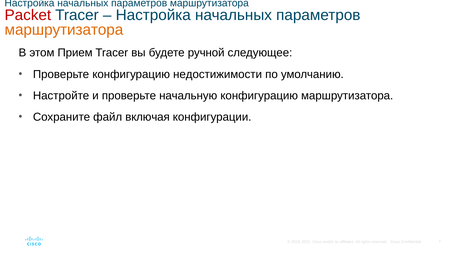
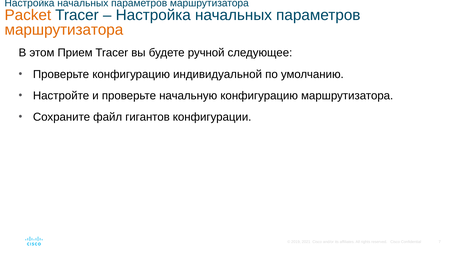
Packet colour: red -> orange (28, 15)
недостижимости: недостижимости -> индивидуальной (218, 74)
включая: включая -> гигантов (148, 117)
